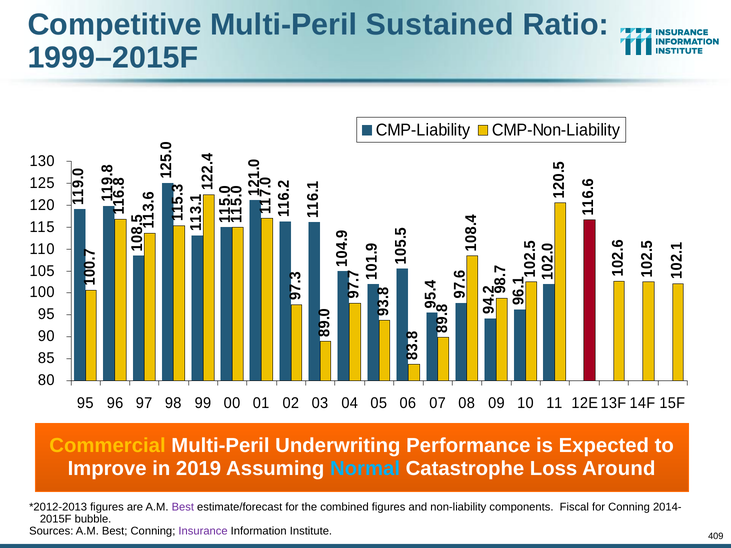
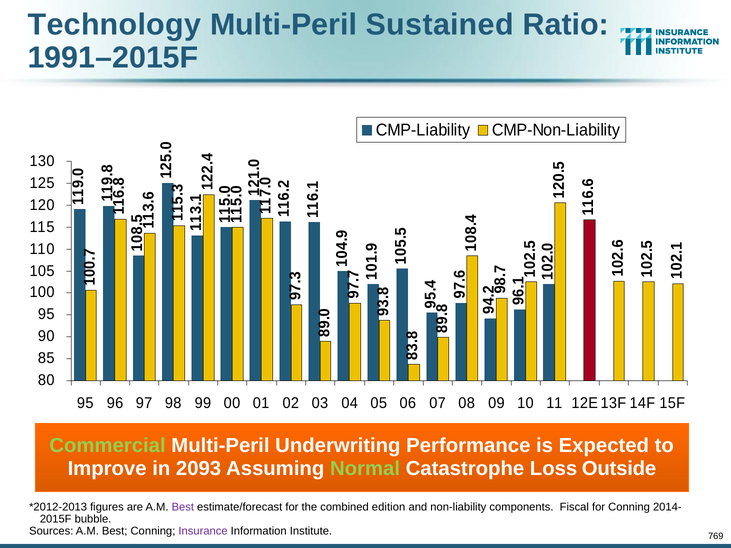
Competitive: Competitive -> Technology (114, 25)
1999–2015F: 1999–2015F -> 1991–2015F (113, 58)
Commercial colour: yellow -> light green (107, 446)
2019: 2019 -> 2093 (199, 469)
Normal colour: light blue -> light green (365, 469)
Around: Around -> Outside (619, 469)
combined figures: figures -> edition (389, 507)
409: 409 -> 769 (716, 537)
